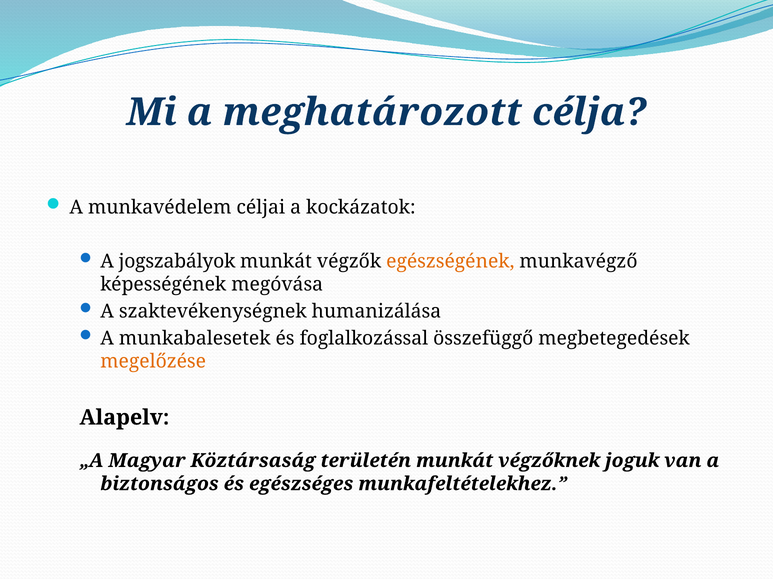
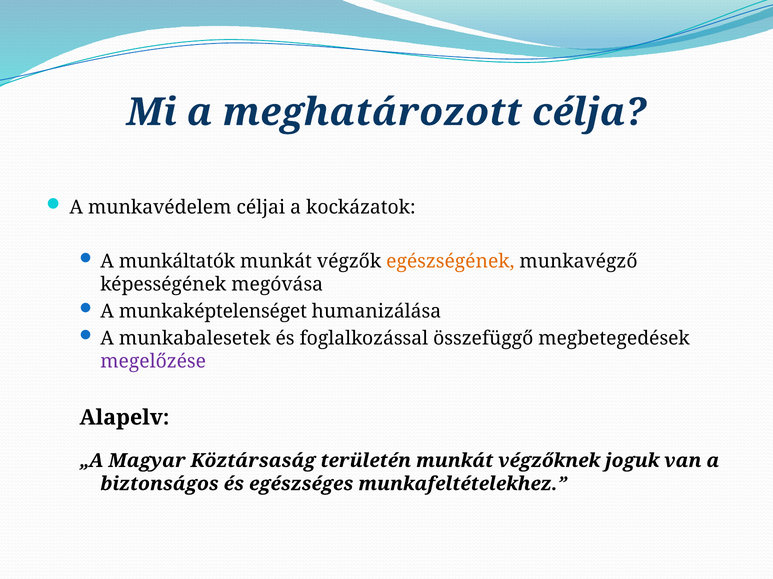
jogszabályok: jogszabályok -> munkáltatók (177, 262)
szaktevékenységnek: szaktevékenységnek -> munkaképtelenséget (213, 312)
megelőzése colour: orange -> purple (153, 362)
